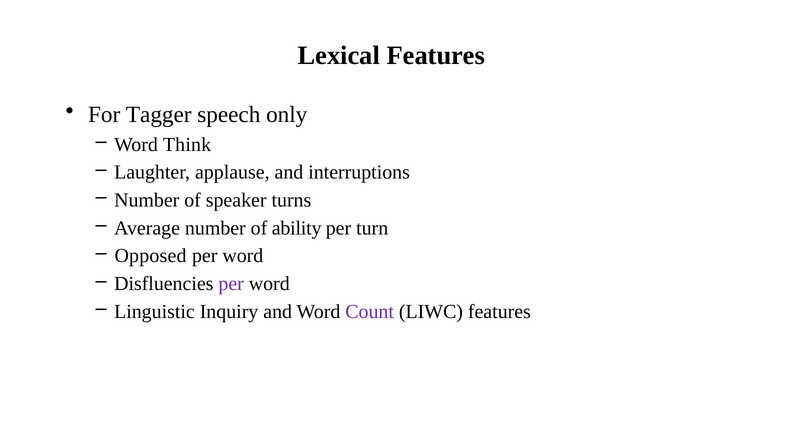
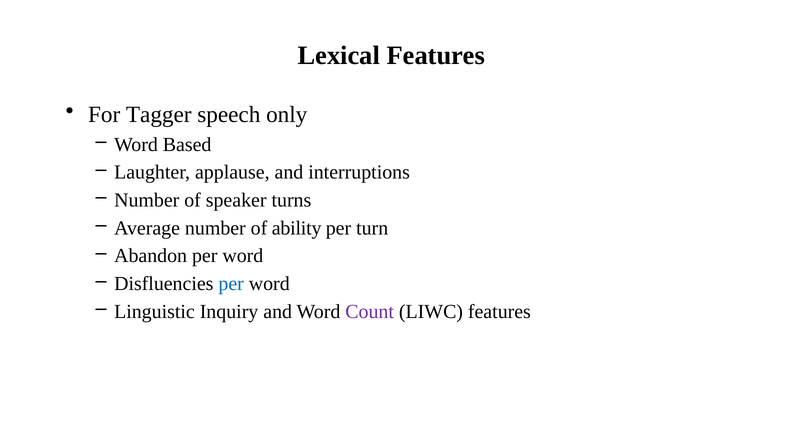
Think: Think -> Based (187, 144)
Opposed: Opposed -> Abandon (151, 256)
per colour: purple -> blue (231, 284)
